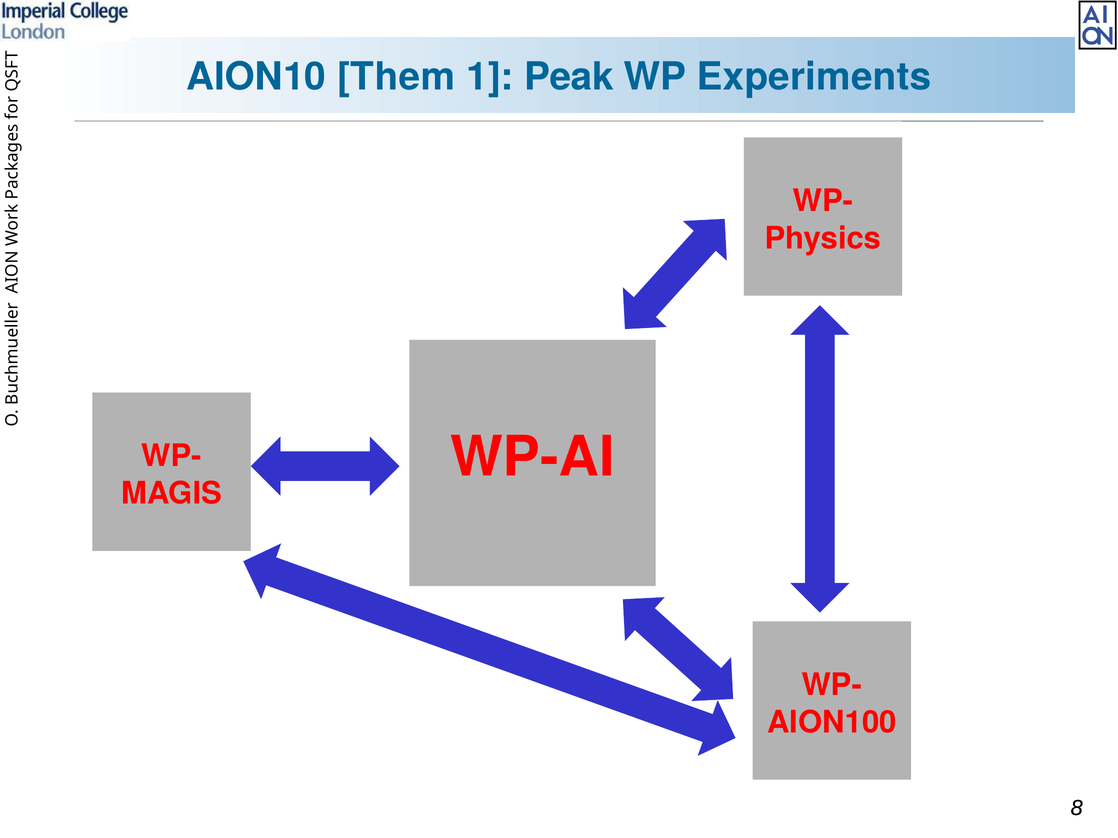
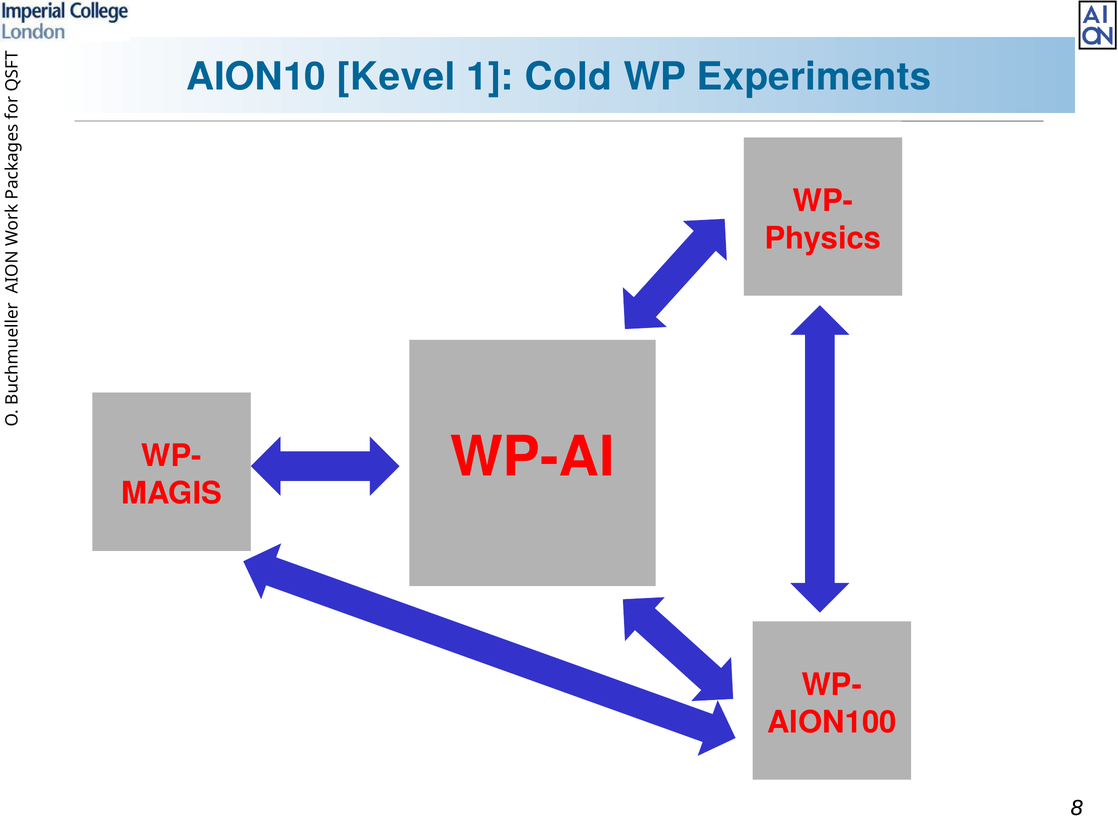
Them: Them -> Kevel (396, 77)
Peak: Peak -> Cold (568, 77)
